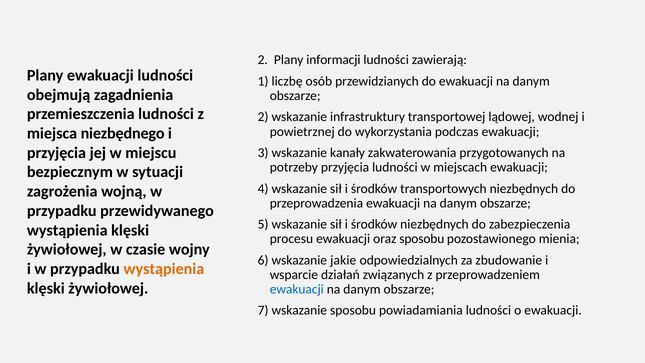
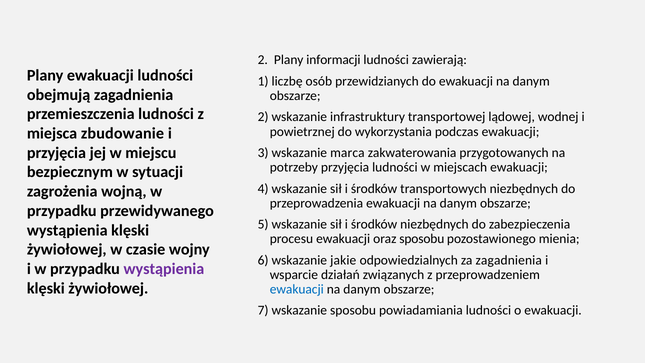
niezbędnego: niezbędnego -> zbudowanie (122, 133)
kanały: kanały -> marca (347, 153)
za zbudowanie: zbudowanie -> zagadnienia (509, 260)
wystąpienia colour: orange -> purple (164, 269)
